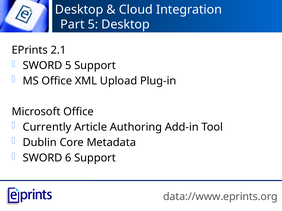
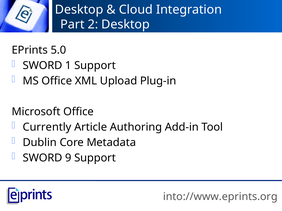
Part 5: 5 -> 2 (93, 25)
2.1: 2.1 -> 5.0 (58, 50)
SWORD 5: 5 -> 1 (68, 66)
6: 6 -> 9 (68, 158)
data://www.eprints.org: data://www.eprints.org -> into://www.eprints.org (220, 197)
